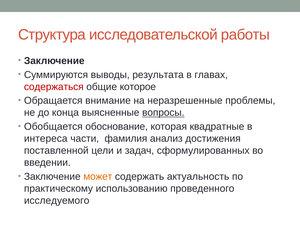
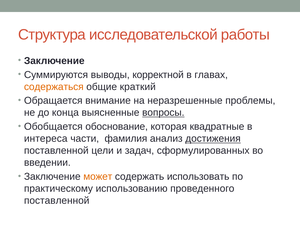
результата: результата -> корректной (158, 75)
содержаться colour: red -> orange (54, 87)
которое: которое -> краткий (138, 87)
достижения underline: none -> present (213, 139)
актуальность: актуальность -> использовать (198, 177)
исследуемого: исследуемого -> поставленной (57, 201)
